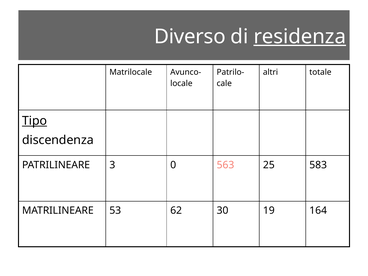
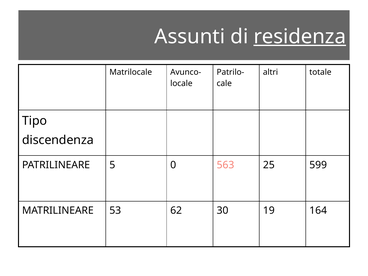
Diverso: Diverso -> Assunti (190, 37)
Tipo underline: present -> none (35, 121)
3: 3 -> 5 (112, 165)
583: 583 -> 599 (318, 165)
